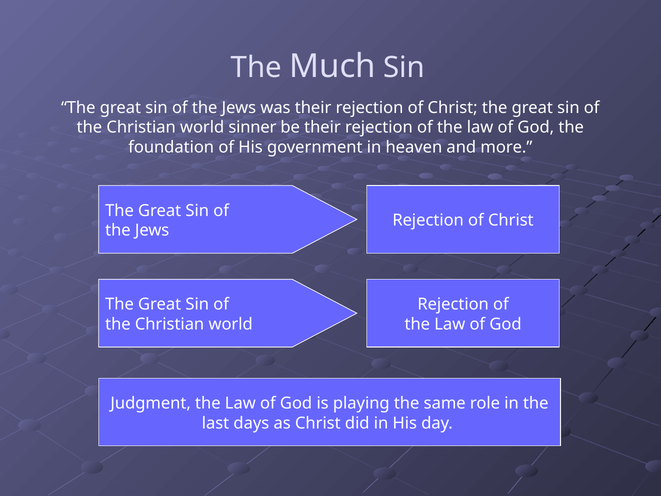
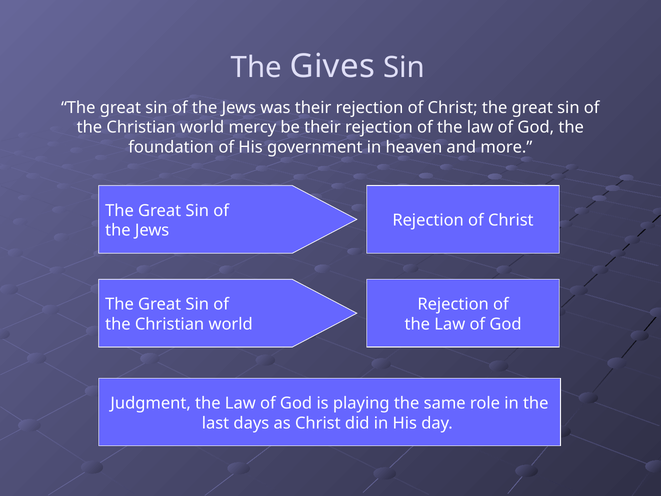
Much: Much -> Gives (332, 66)
sinner: sinner -> mercy (252, 127)
